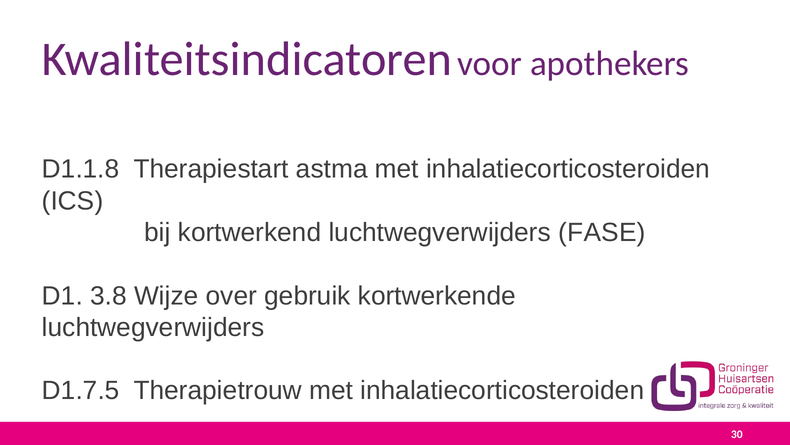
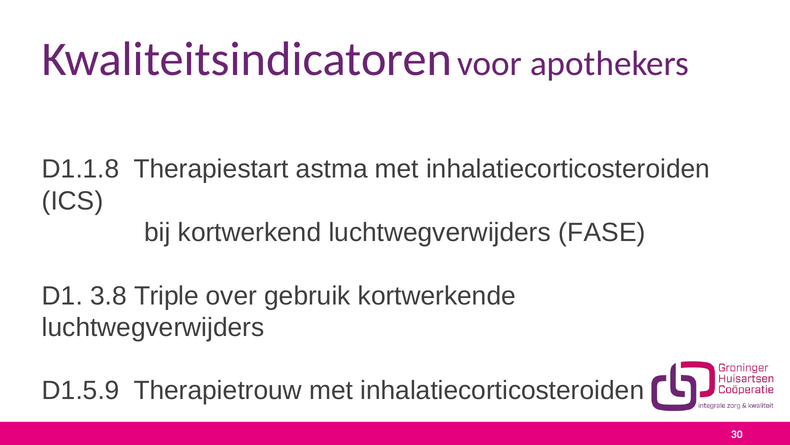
Wijze: Wijze -> Triple (166, 295)
D1.7.5: D1.7.5 -> D1.5.9 (81, 390)
